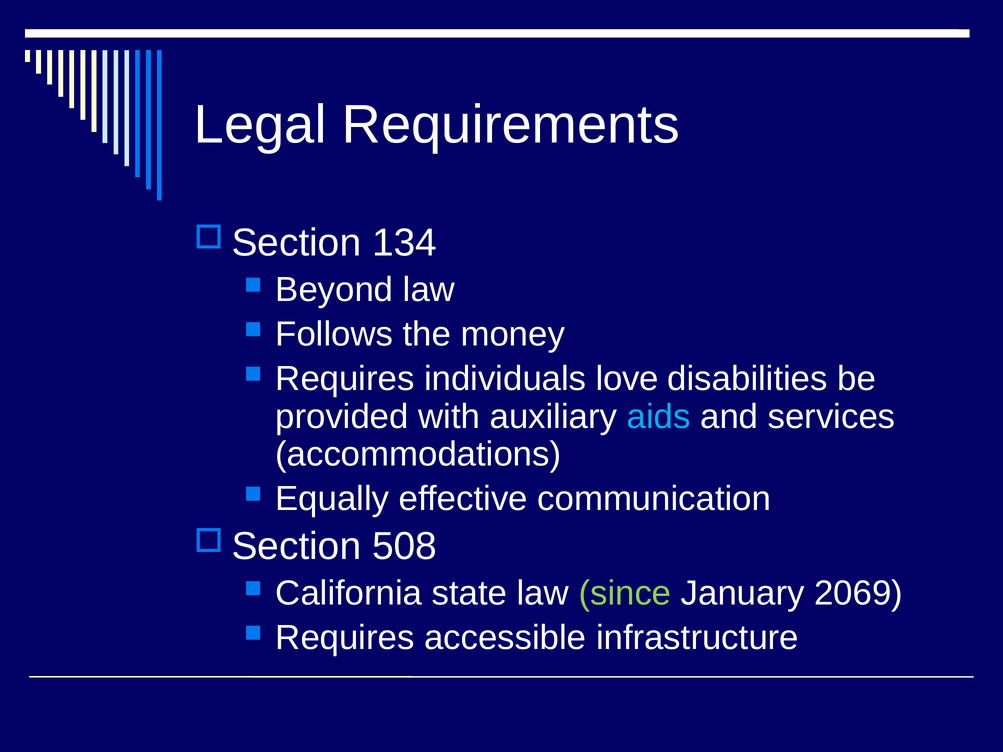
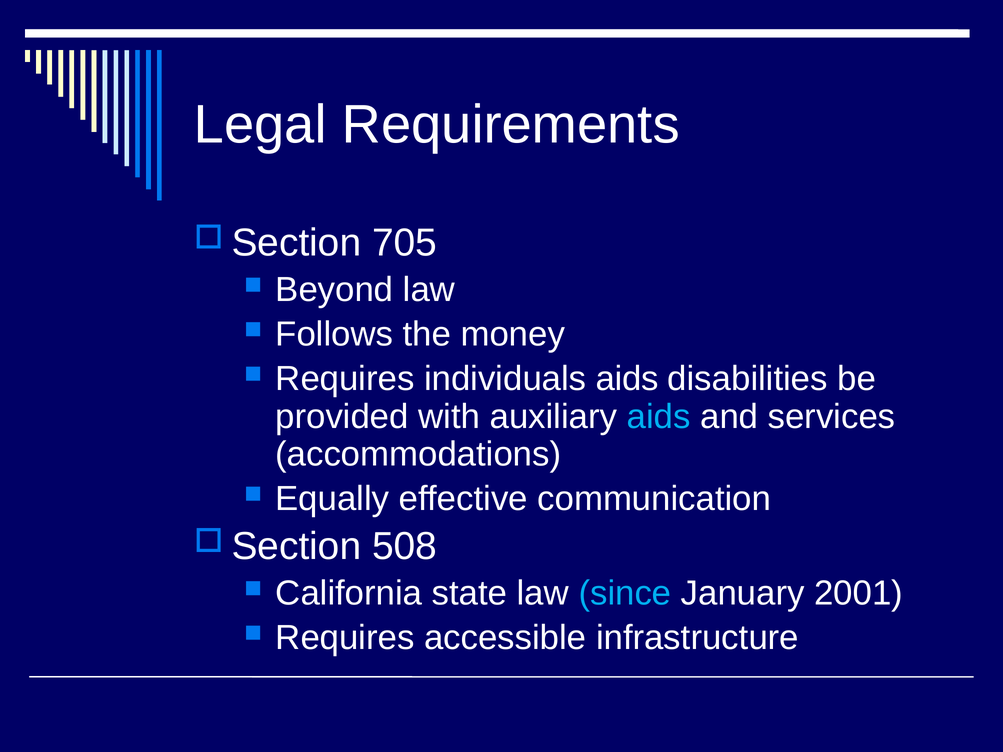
134: 134 -> 705 (405, 243)
individuals love: love -> aids (627, 379)
since colour: light green -> light blue (625, 593)
2069: 2069 -> 2001 (859, 593)
